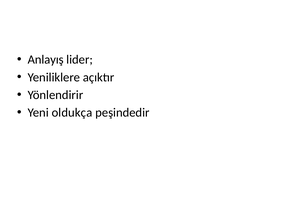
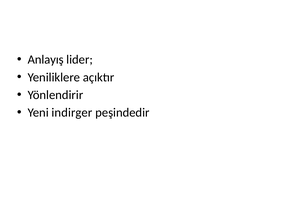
oldukça: oldukça -> indirger (72, 113)
